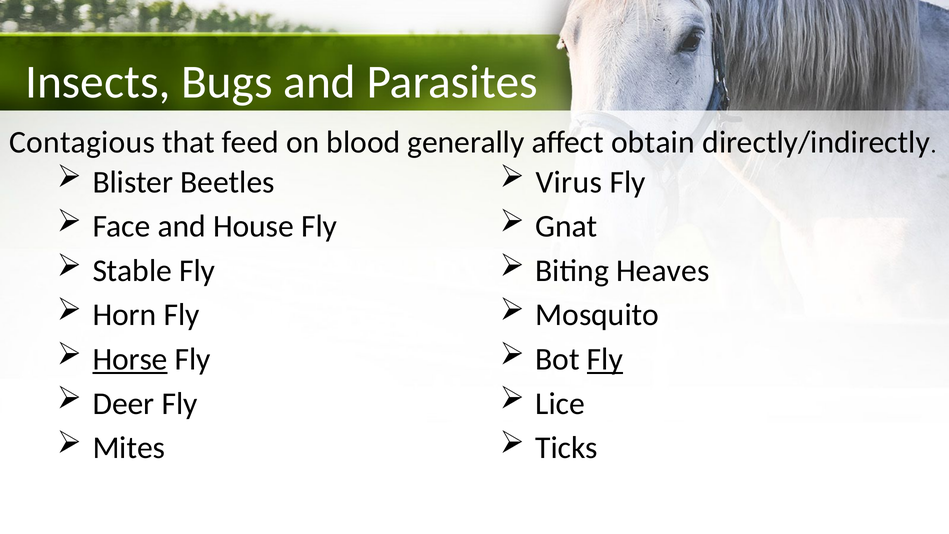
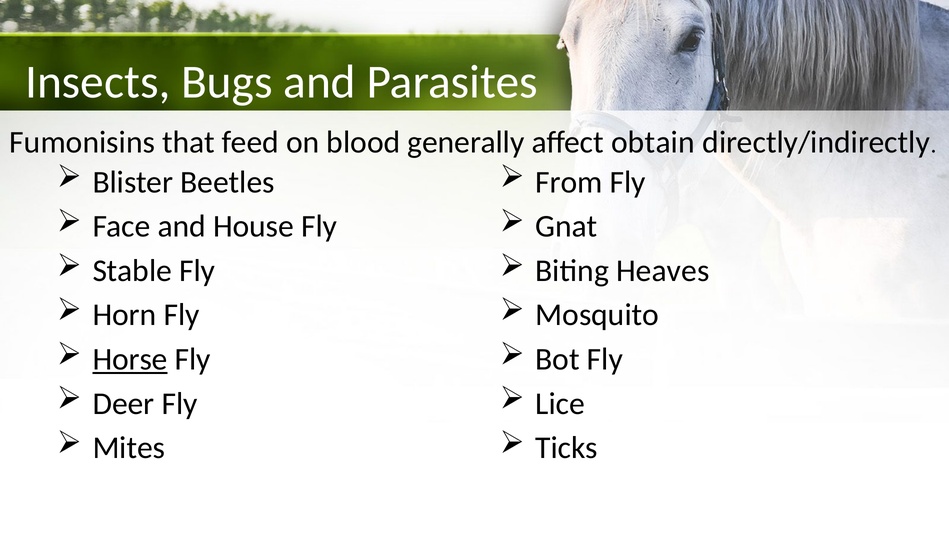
Contagious: Contagious -> Fumonisins (82, 142)
Virus: Virus -> From (569, 182)
Fly underline: present -> none (605, 359)
